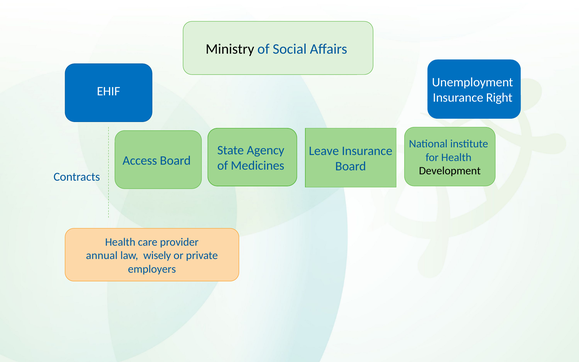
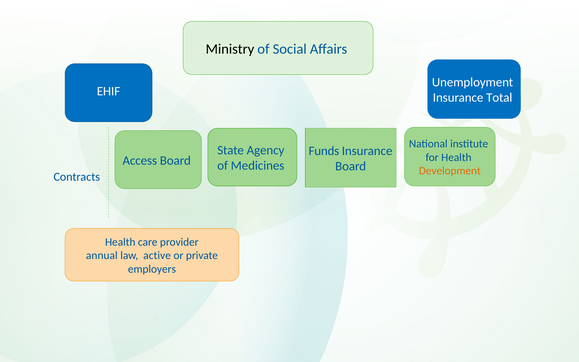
Right: Right -> Total (499, 98)
Leave: Leave -> Funds (324, 151)
Development colour: black -> orange (450, 171)
wisely: wisely -> active (157, 255)
